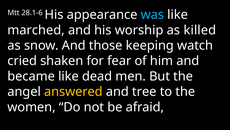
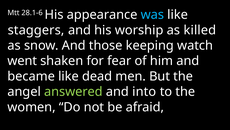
marched: marched -> staggers (36, 30)
cried: cried -> went (22, 61)
answered colour: yellow -> light green (73, 91)
tree: tree -> into (144, 91)
